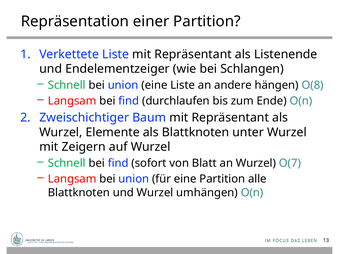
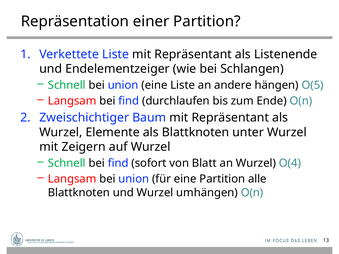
O(8: O(8 -> O(5 (313, 85)
O(7: O(7 -> O(4 (290, 163)
